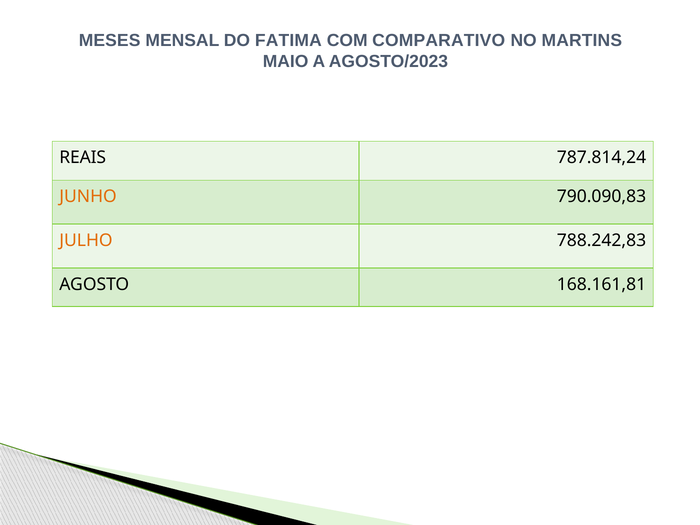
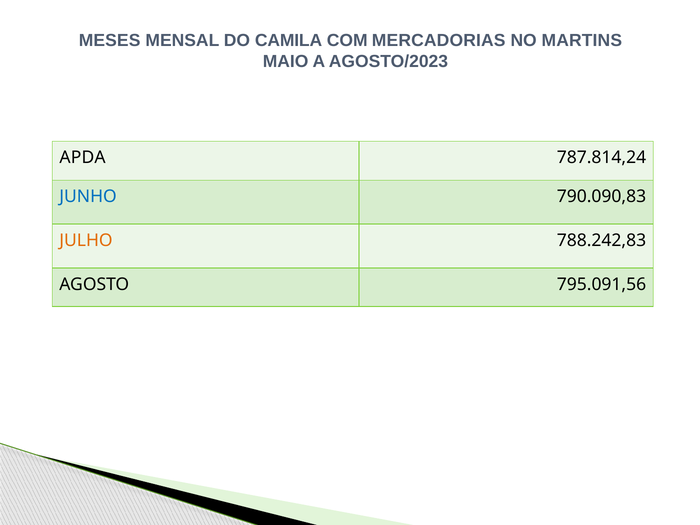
FATIMA: FATIMA -> CAMILA (289, 41)
COMPARATIVO: COMPARATIVO -> MERCADORIAS (439, 41)
REAIS: REAIS -> APDA (83, 158)
JUNHO colour: orange -> blue (88, 197)
168.161,81: 168.161,81 -> 795.091,56 (602, 284)
